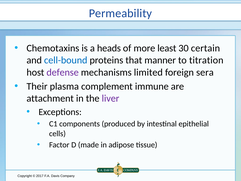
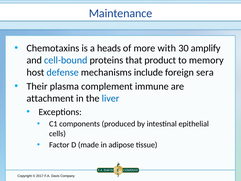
Permeability: Permeability -> Maintenance (121, 13)
least: least -> with (167, 48)
certain: certain -> amplify (206, 48)
manner: manner -> product (160, 60)
titration: titration -> memory (206, 60)
defense colour: purple -> blue (63, 72)
limited: limited -> include (148, 72)
liver colour: purple -> blue (111, 98)
